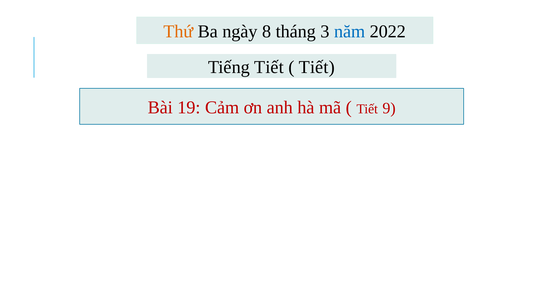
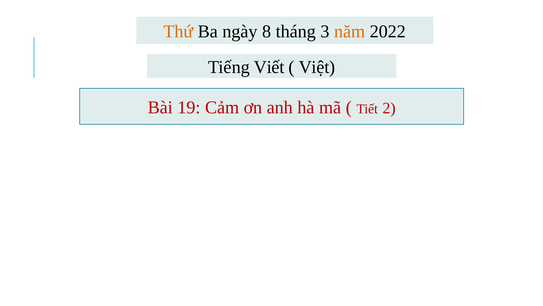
năm colour: blue -> orange (350, 31)
Tiếng Tiết: Tiết -> Viết (269, 67)
Tiết: Tiết -> Việt (317, 67)
9: 9 -> 2 (389, 108)
